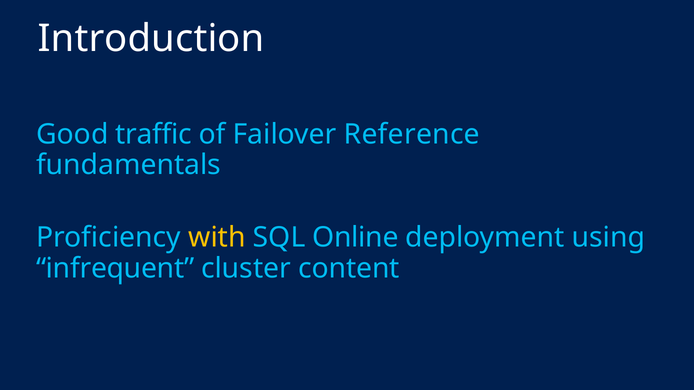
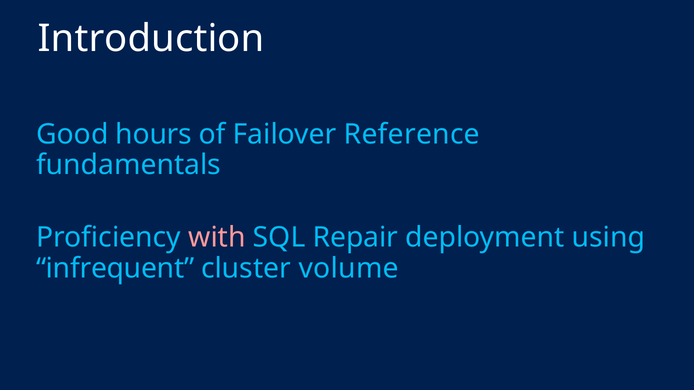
traffic: traffic -> hours (154, 135)
with colour: yellow -> pink (217, 238)
Online: Online -> Repair (355, 238)
content: content -> volume (349, 268)
